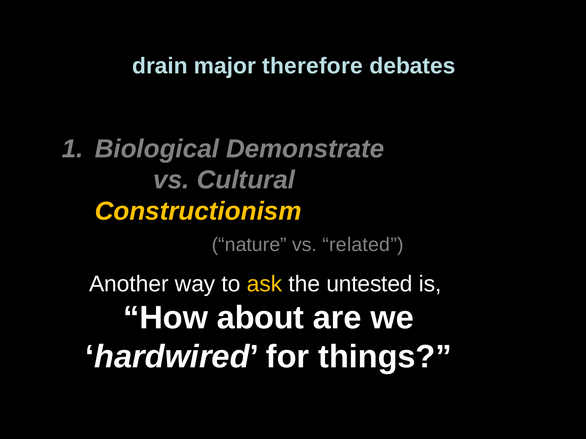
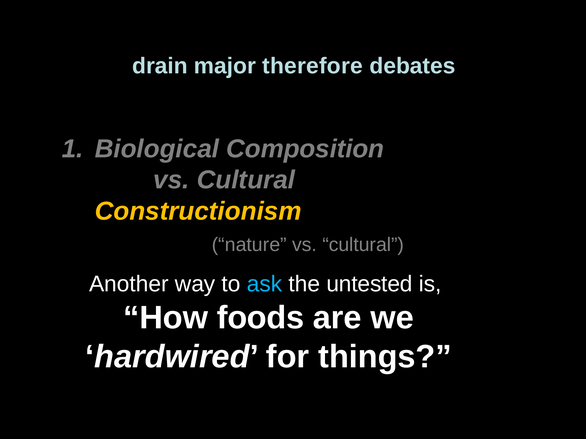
Demonstrate: Demonstrate -> Composition (305, 149)
nature vs related: related -> cultural (363, 245)
ask colour: yellow -> light blue (265, 284)
about: about -> foods (261, 318)
